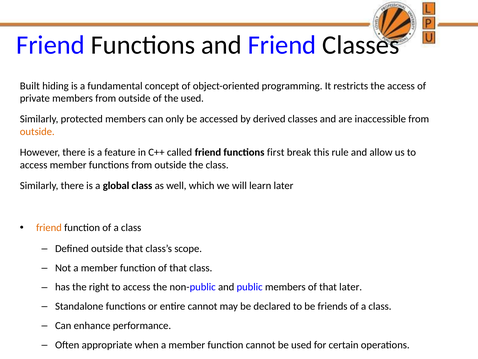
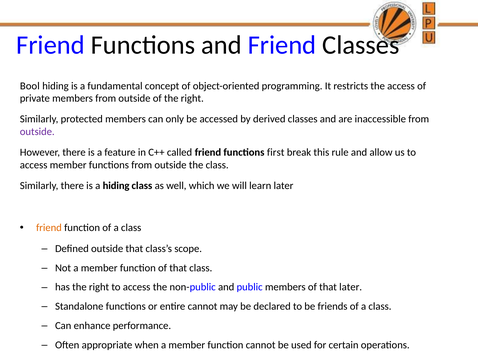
Built: Built -> Bool (30, 86)
of the used: used -> right (192, 98)
outside colour: orange -> purple (37, 131)
a global: global -> hiding (116, 186)
